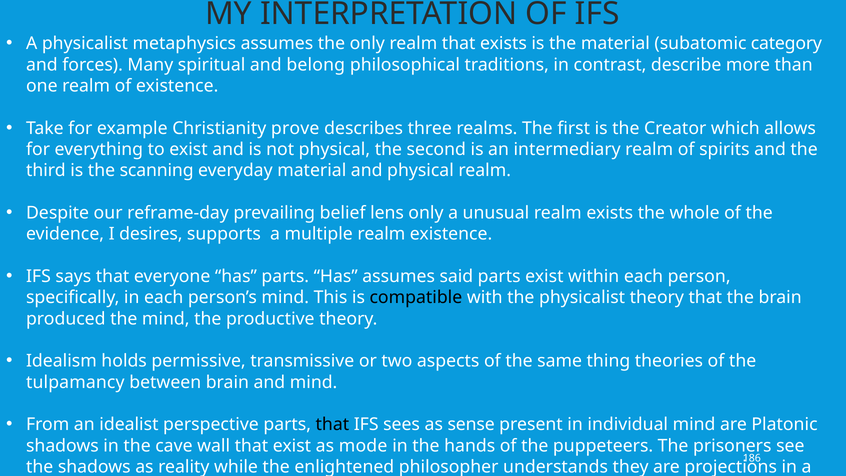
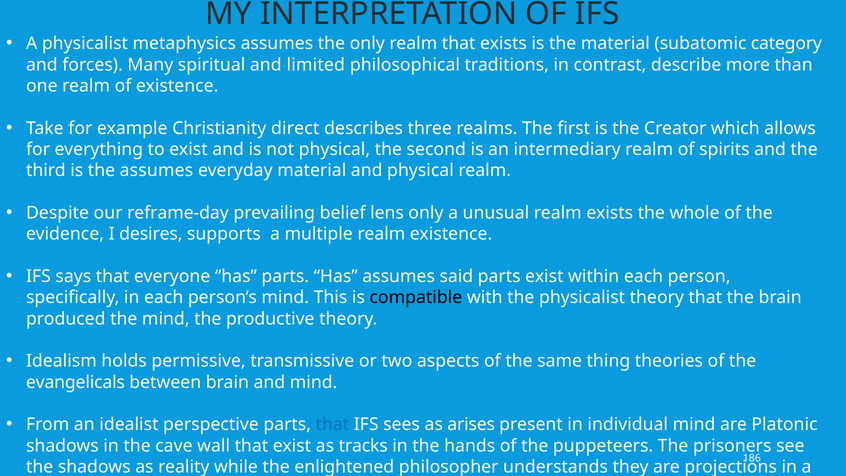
belong: belong -> limited (316, 65)
prove: prove -> direct (295, 128)
the scanning: scanning -> assumes (156, 171)
tulpamancy: tulpamancy -> evangelicals (75, 382)
that colour: black -> blue (332, 424)
sense: sense -> arises (471, 424)
mode: mode -> tracks (363, 446)
